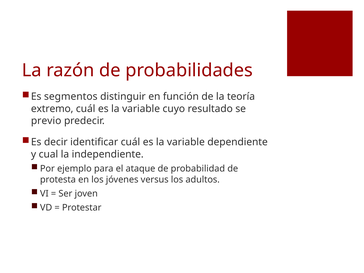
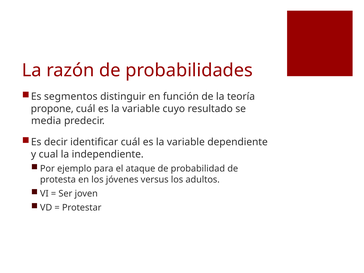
extremo: extremo -> propone (52, 109)
previo: previo -> media (46, 121)
